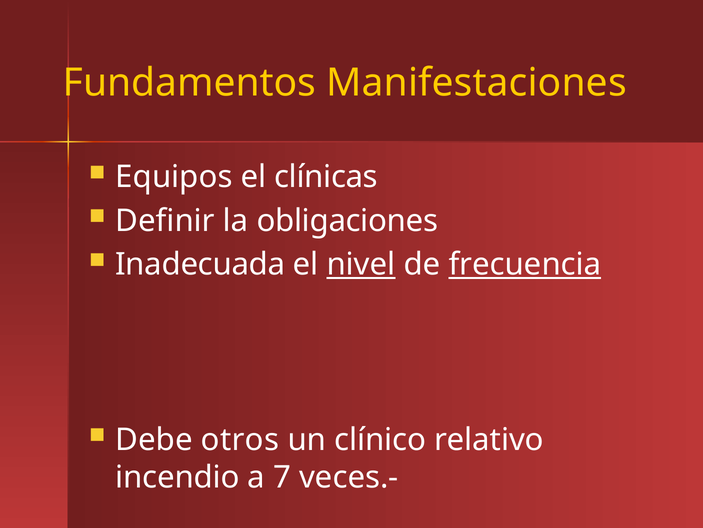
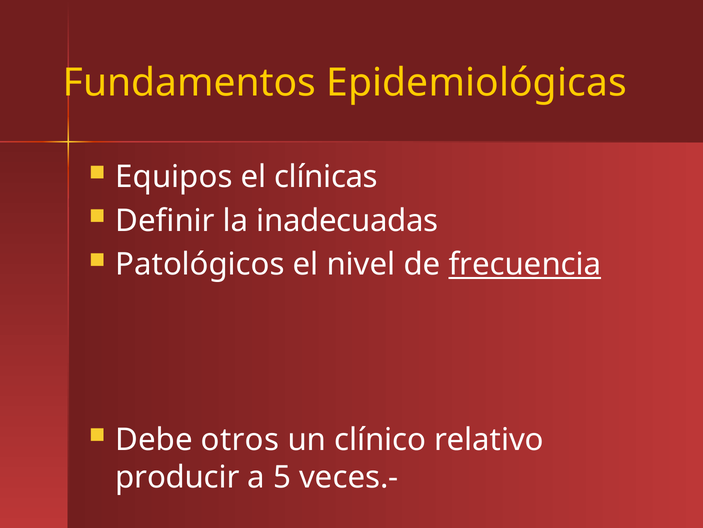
Manifestaciones: Manifestaciones -> Epidemiológicas (476, 83)
obligaciones: obligaciones -> inadecuadas (347, 221)
Inadecuada: Inadecuada -> Patológicos (200, 264)
nivel underline: present -> none (361, 264)
incendio: incendio -> producir (177, 477)
7: 7 -> 5 (282, 477)
